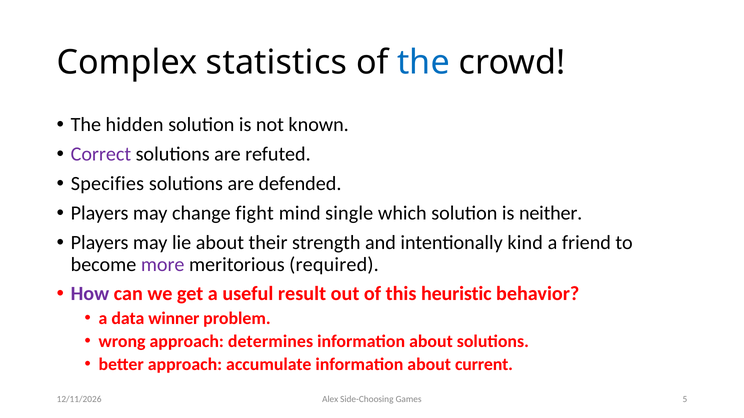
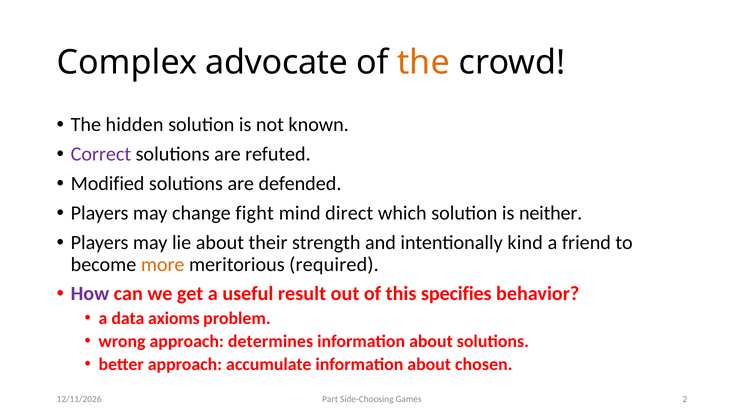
statistics: statistics -> advocate (277, 62)
the colour: blue -> orange (423, 62)
Specifies: Specifies -> Modified (108, 184)
single: single -> direct (349, 213)
more colour: purple -> orange (163, 265)
heuristic: heuristic -> specifies (456, 294)
winner: winner -> axioms (174, 319)
current: current -> chosen (484, 365)
Alex: Alex -> Part (330, 400)
5: 5 -> 2 (685, 400)
